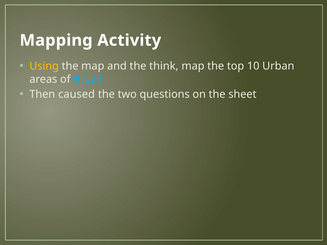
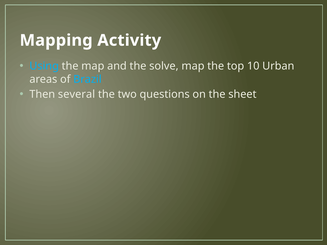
Using colour: yellow -> light blue (44, 66)
think: think -> solve (164, 66)
caused: caused -> several (76, 95)
